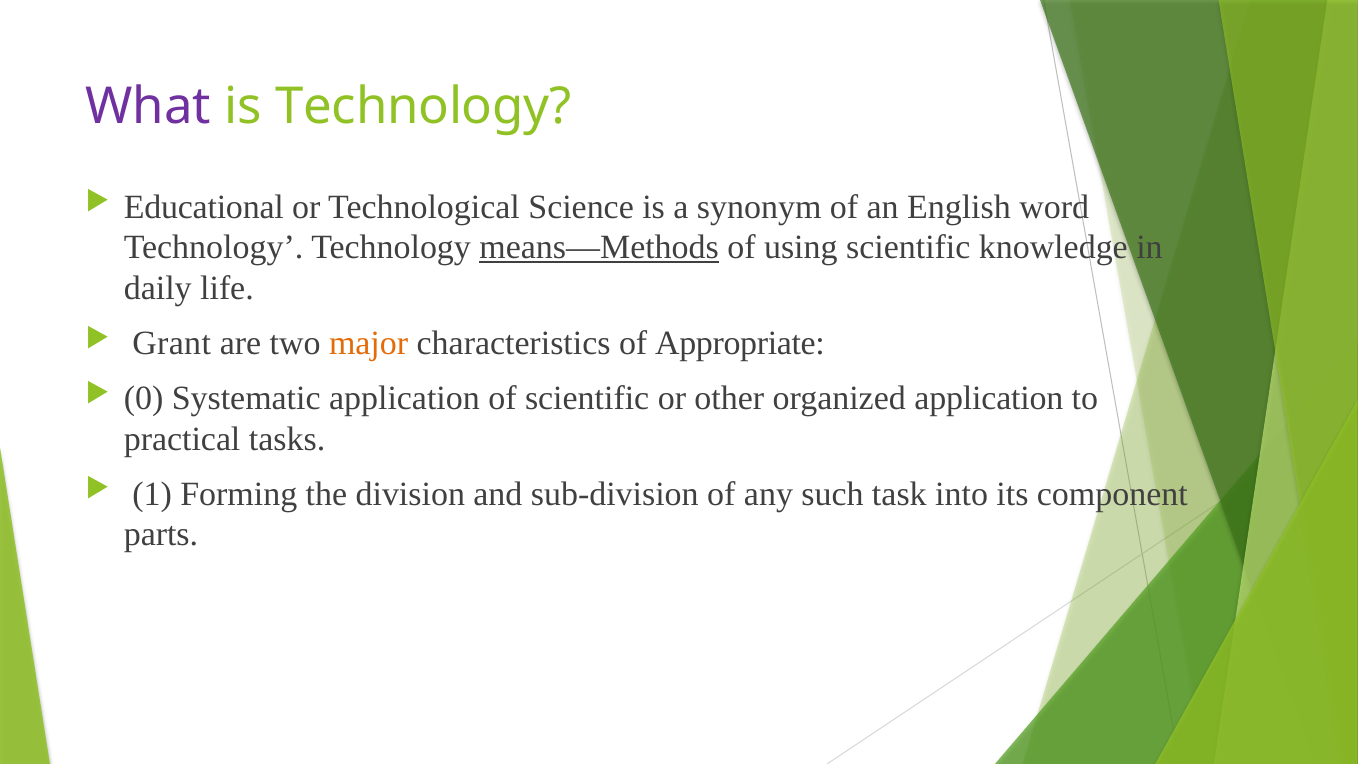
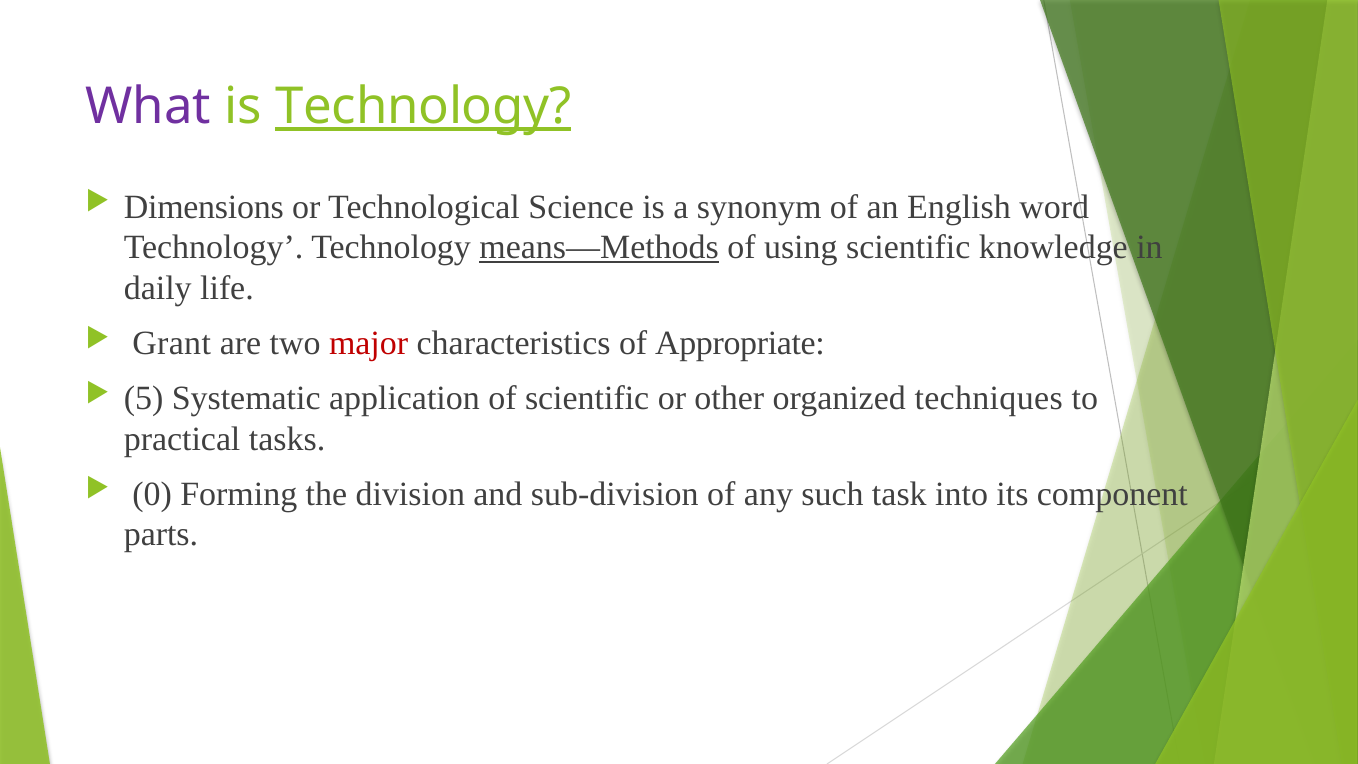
Technology underline: none -> present (423, 107)
Educational: Educational -> Dimensions (204, 207)
major colour: orange -> red (369, 343)
0: 0 -> 5 (144, 398)
organized application: application -> techniques (989, 398)
1: 1 -> 0 (152, 494)
